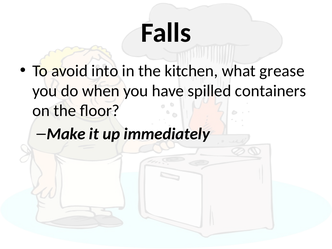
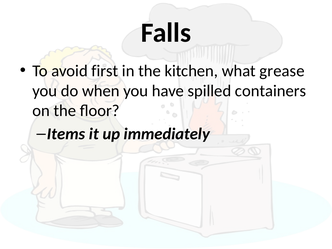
into: into -> first (105, 71)
Make: Make -> Items (66, 134)
